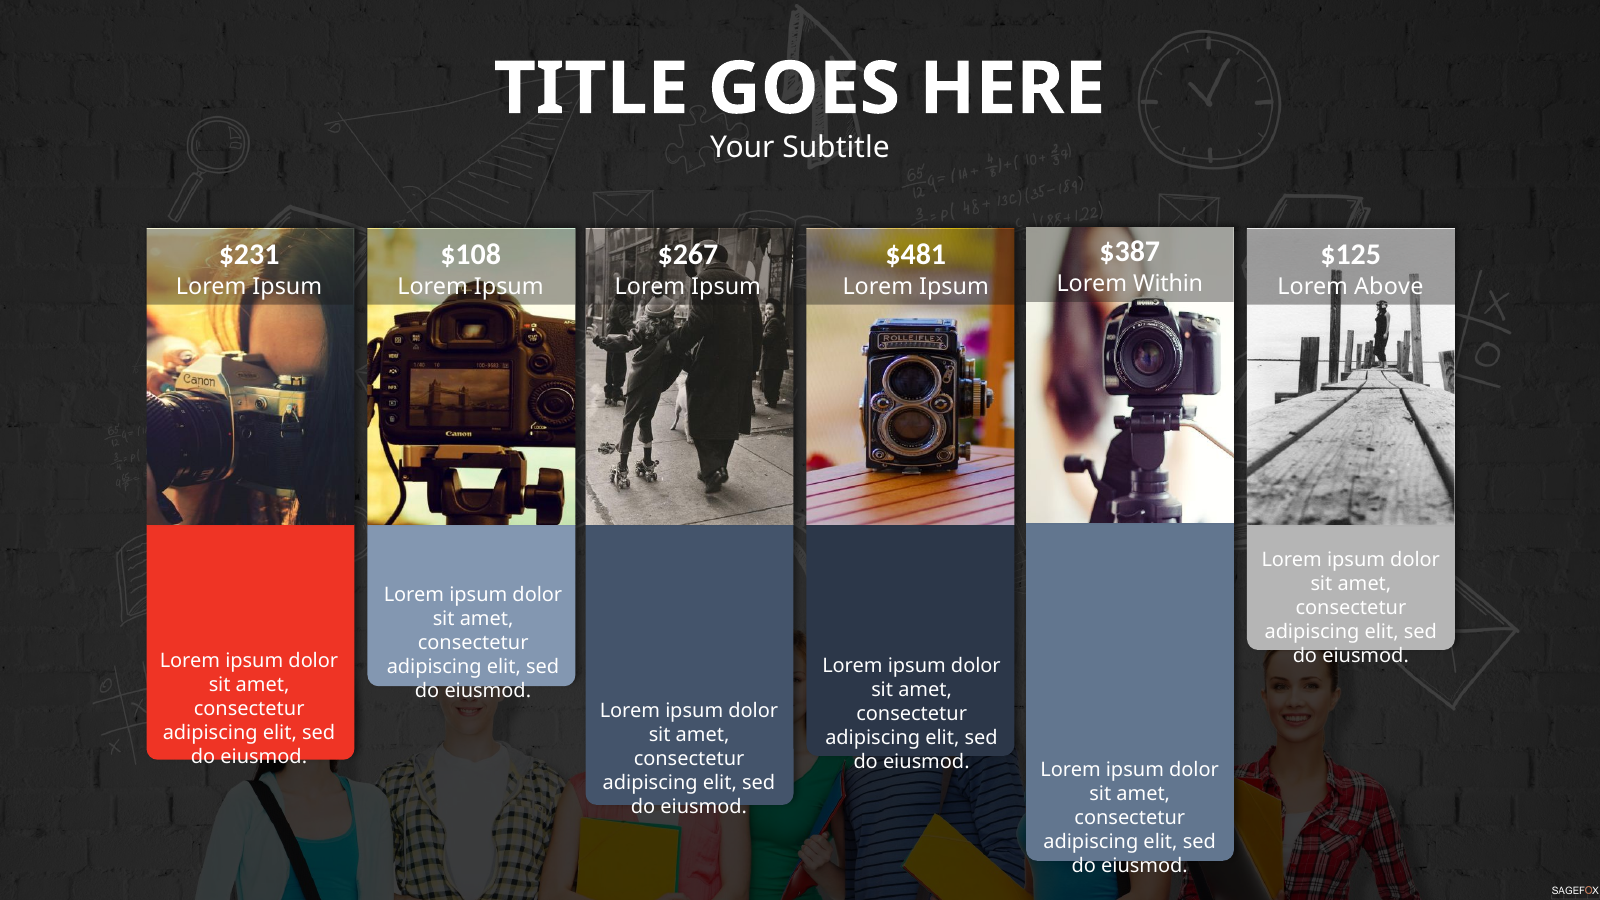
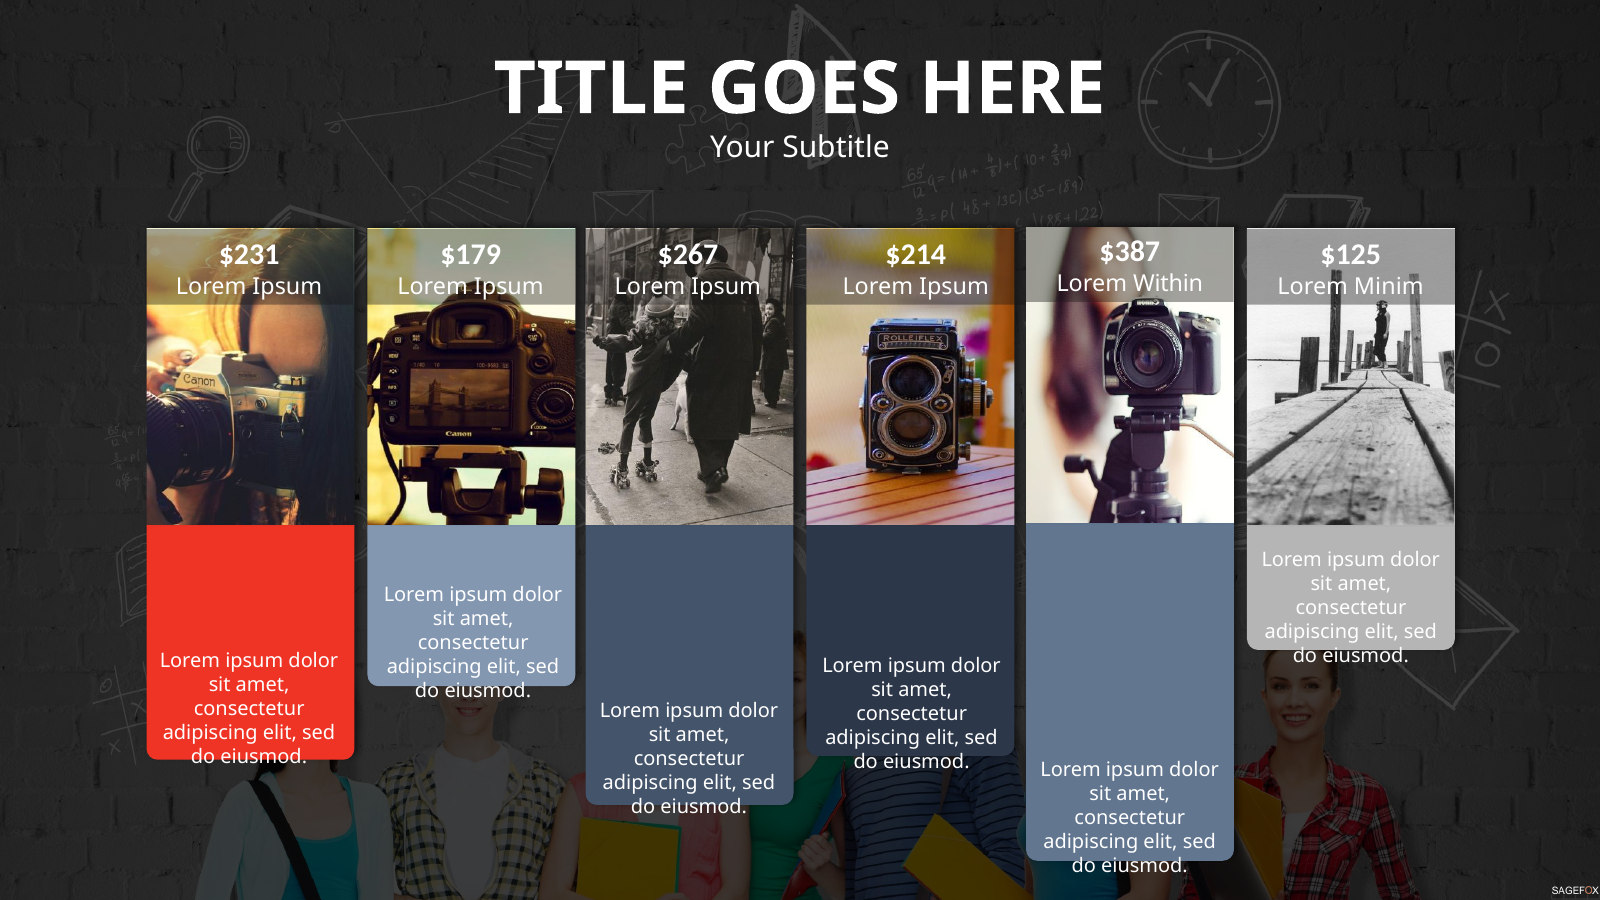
$108: $108 -> $179 (471, 255)
$481: $481 -> $214 (916, 255)
Above: Above -> Minim (1389, 286)
